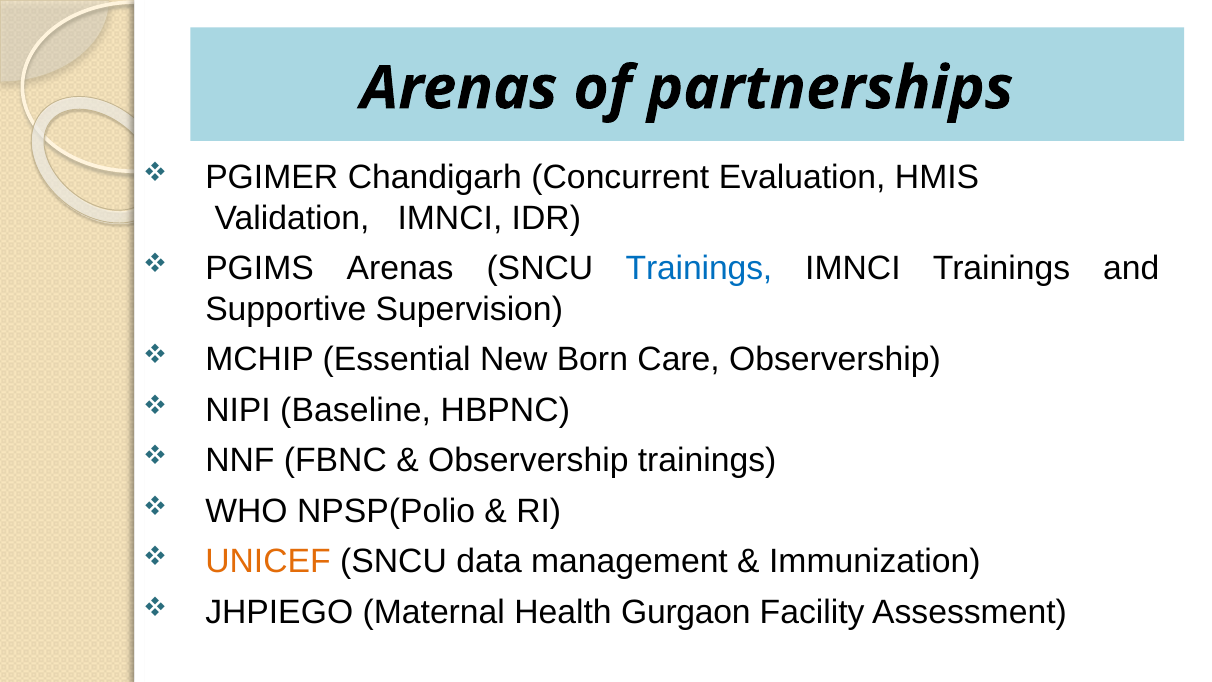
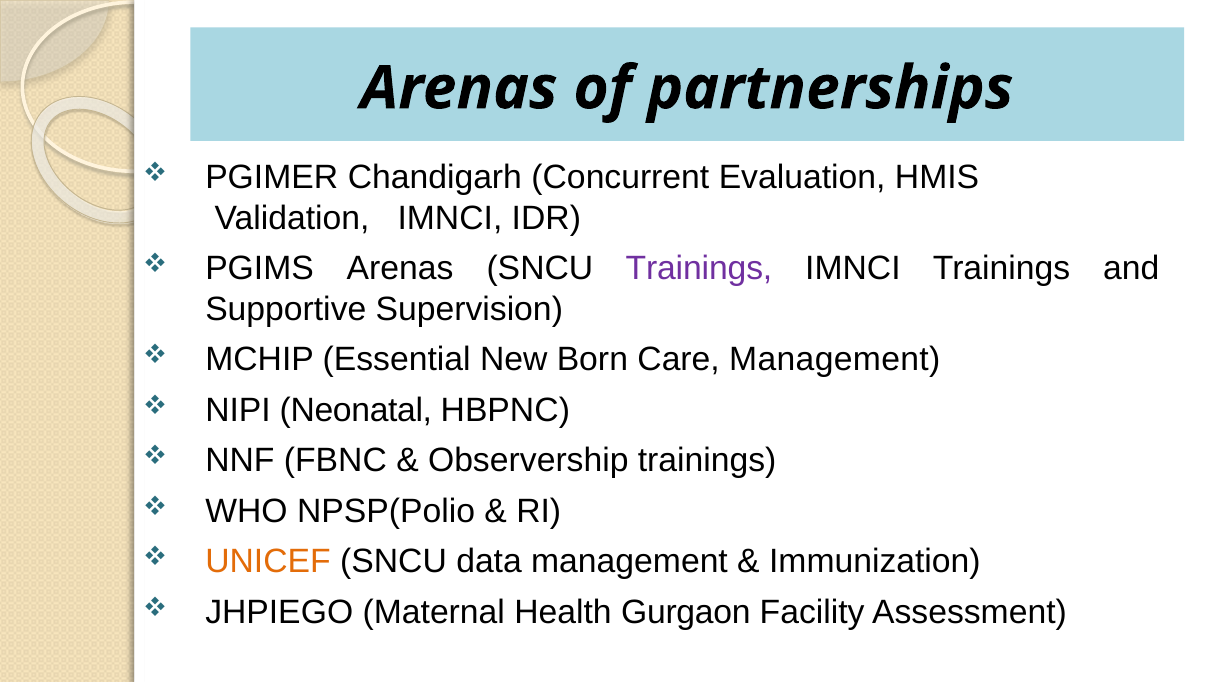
Trainings colour: blue -> purple (699, 268)
Care Observership: Observership -> Management (835, 359)
Baseline: Baseline -> Neonatal (356, 410)
